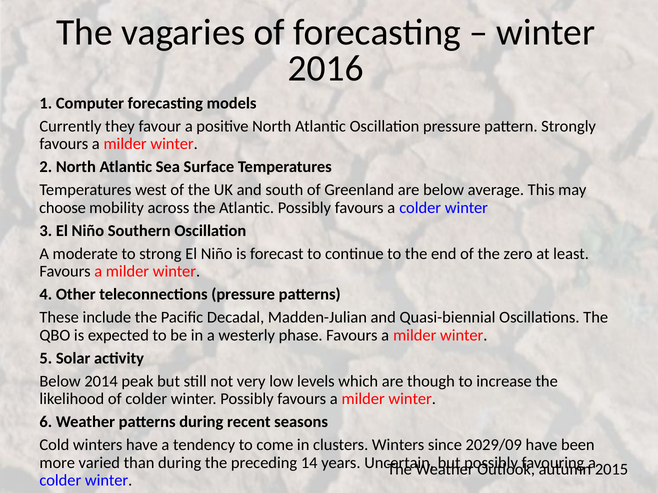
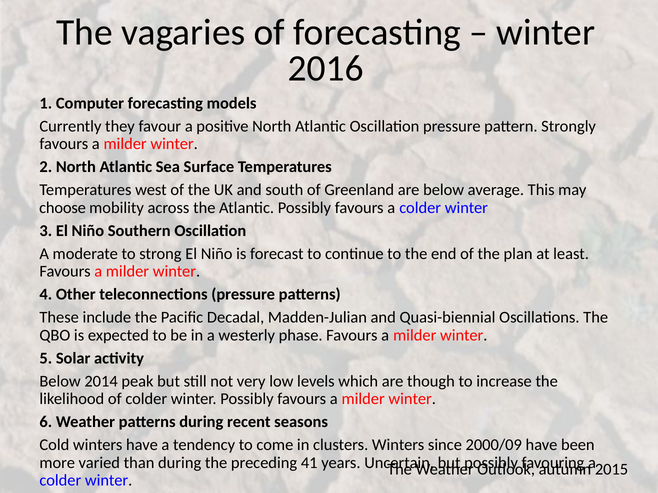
zero: zero -> plan (518, 254)
2029/09: 2029/09 -> 2000/09 (494, 445)
14: 14 -> 41 (309, 463)
